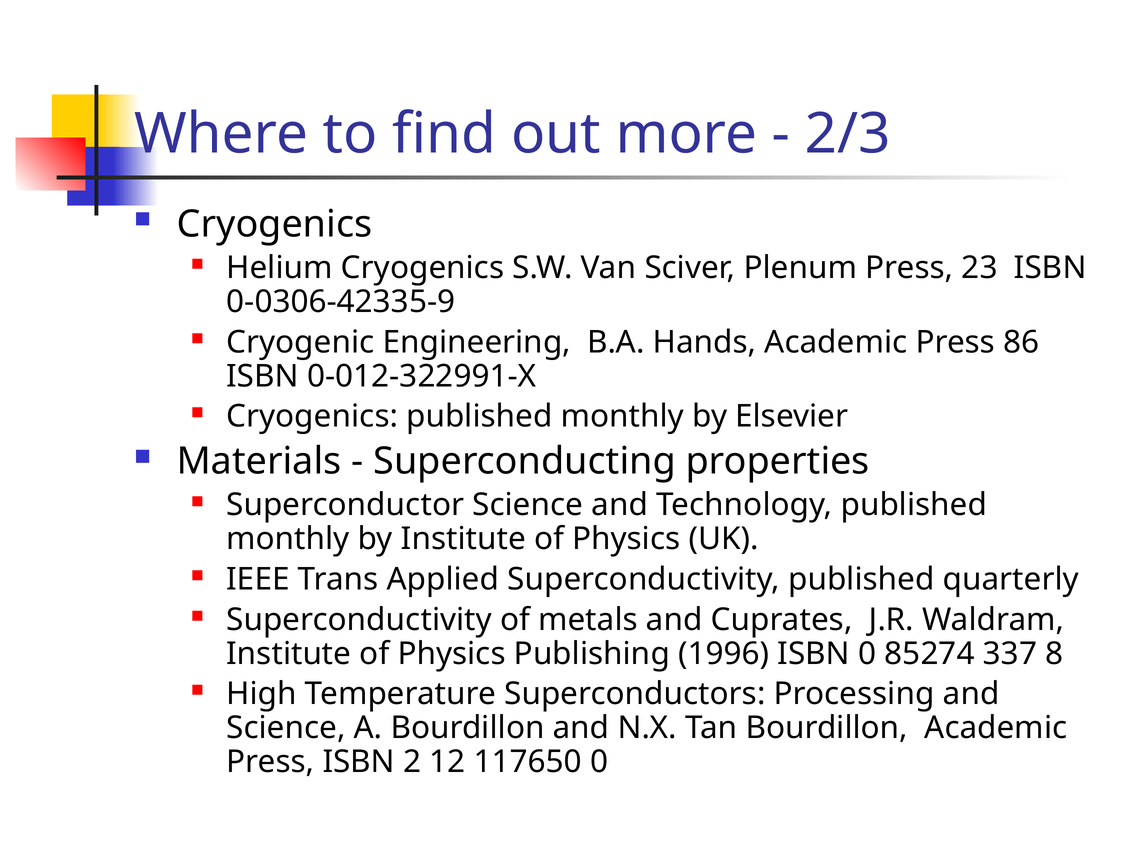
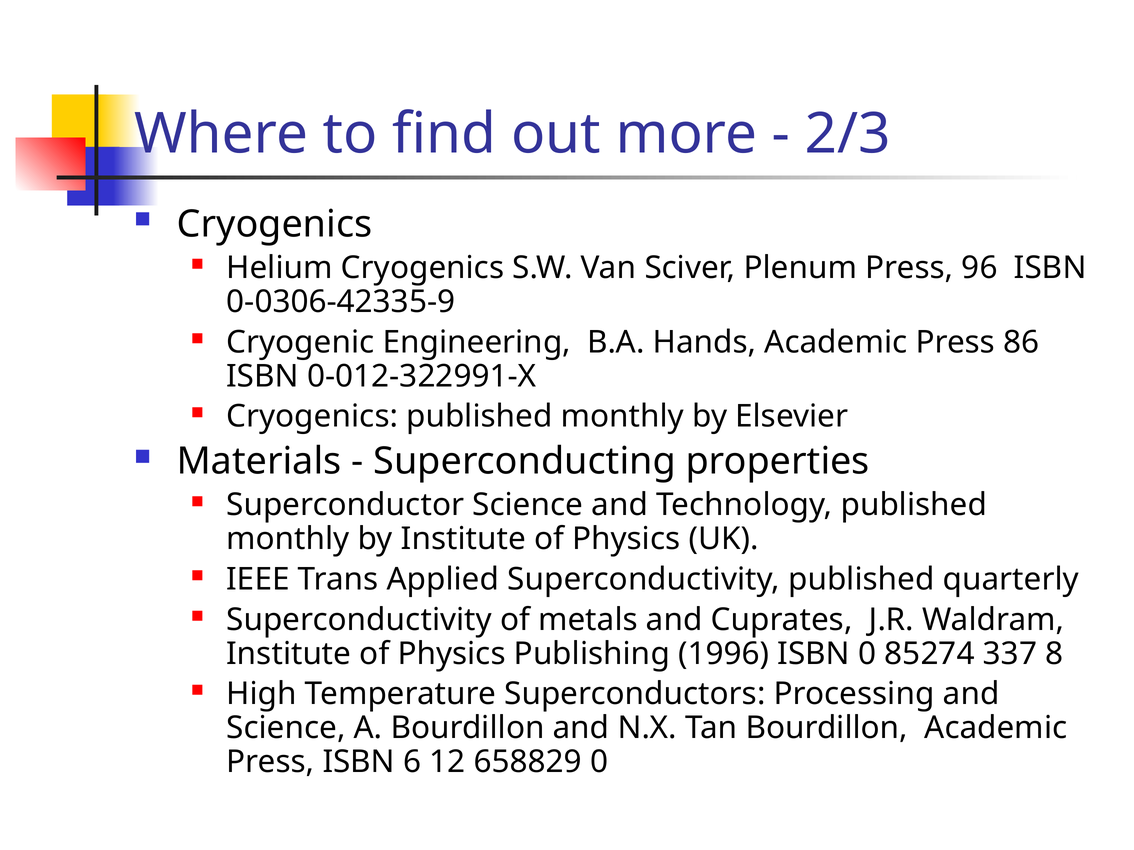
23: 23 -> 96 (980, 268)
2: 2 -> 6 (412, 762)
117650: 117650 -> 658829 (528, 762)
